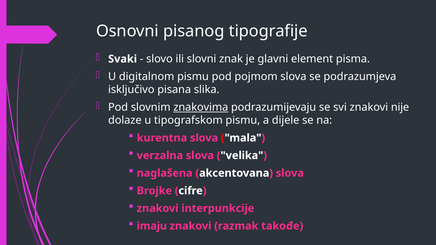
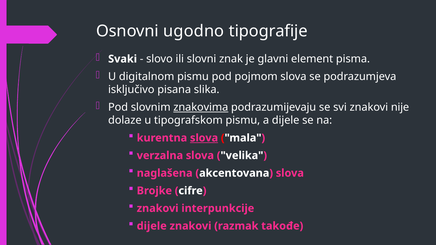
pisanog: pisanog -> ugodno (194, 31)
slova underline: none -> present (204, 138)
imaju: imaju -> dijele (152, 226)
